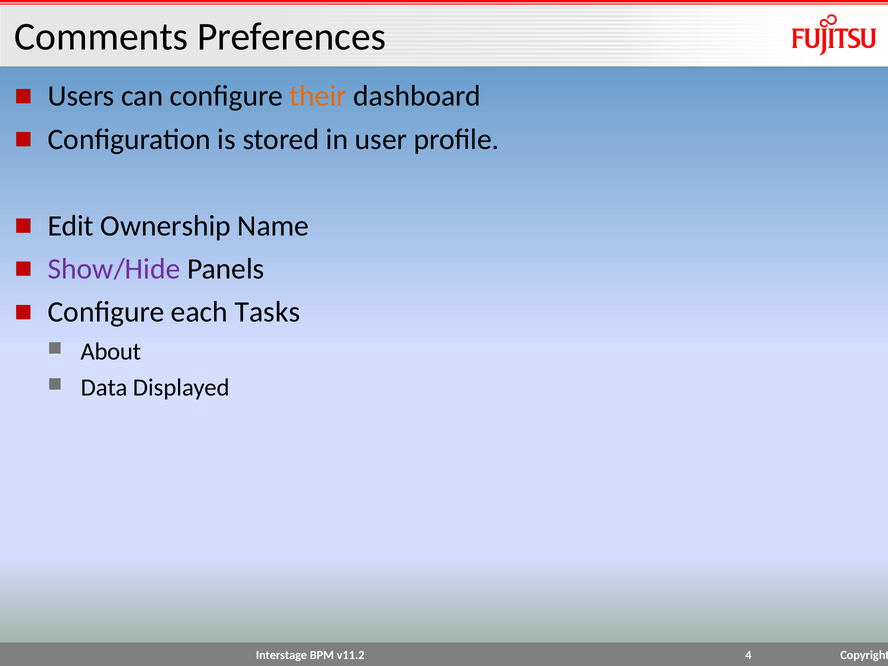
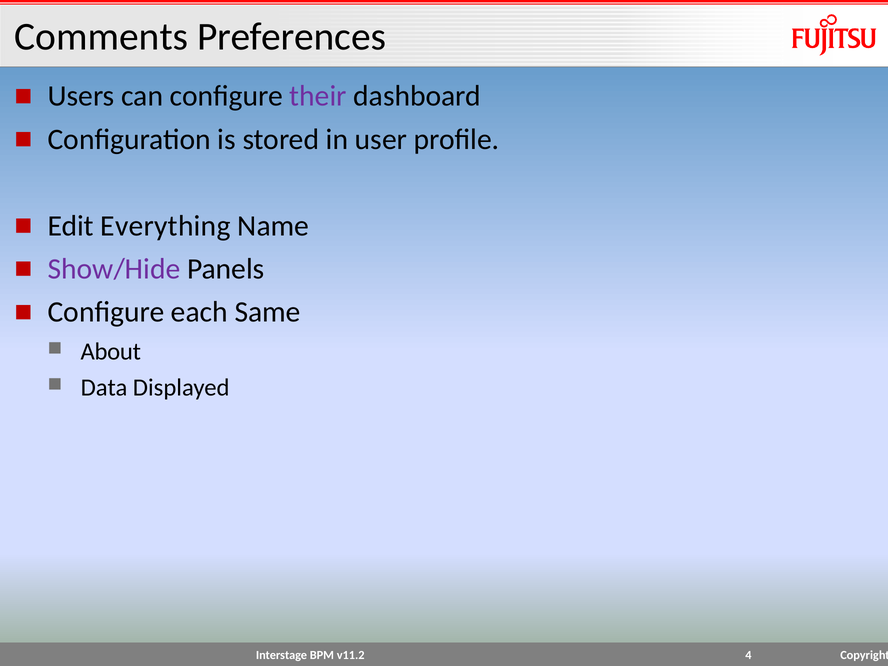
their colour: orange -> purple (318, 96)
Ownership: Ownership -> Everything (166, 226)
Tasks: Tasks -> Same (267, 312)
